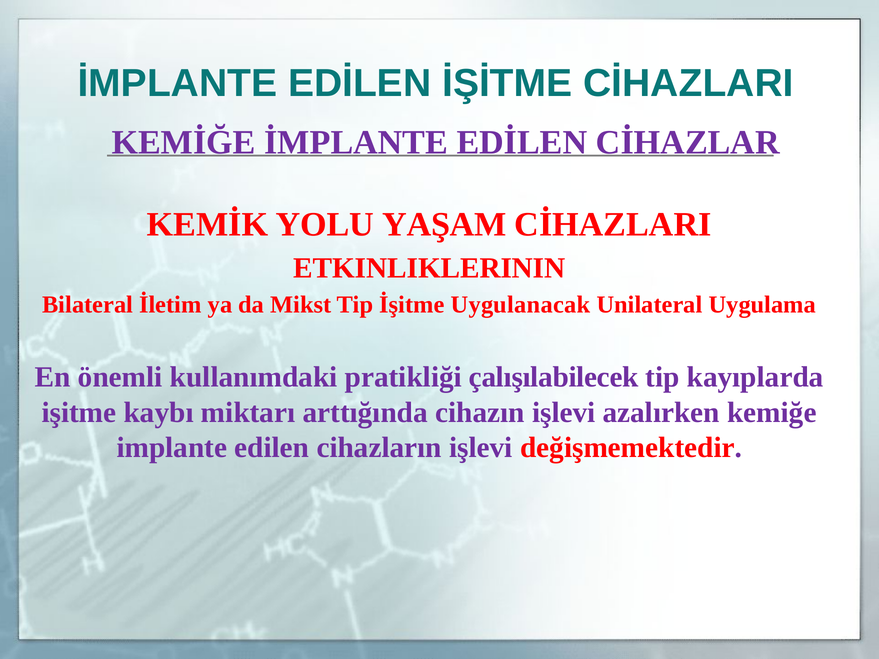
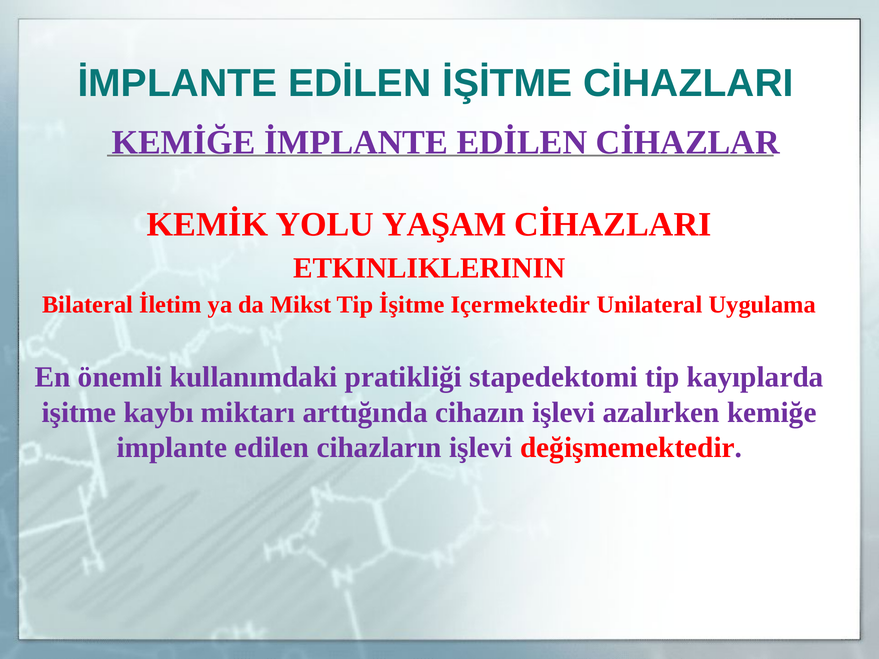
Uygulanacak: Uygulanacak -> Içermektedir (520, 305)
çalışılabilecek: çalışılabilecek -> stapedektomi (554, 377)
